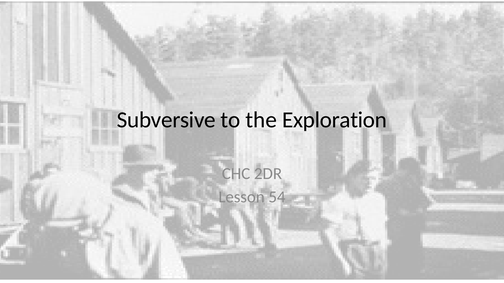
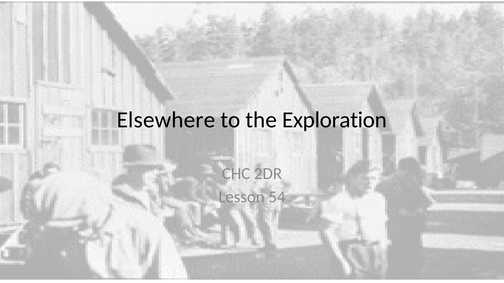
Subversive: Subversive -> Elsewhere (166, 120)
